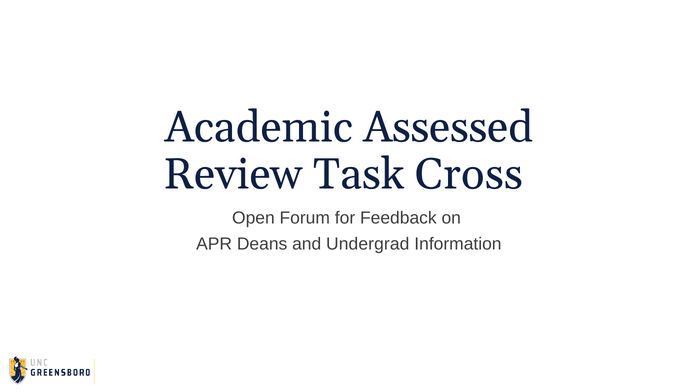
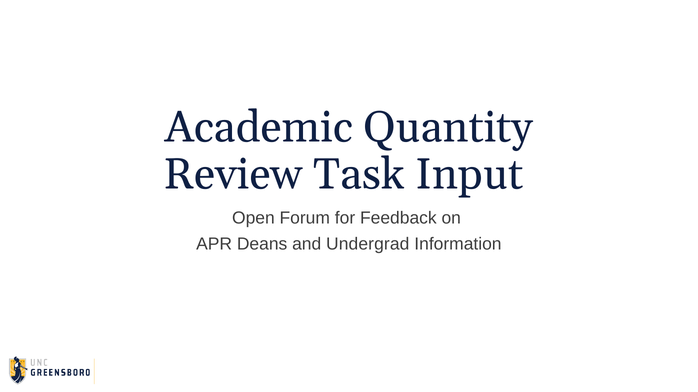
Assessed: Assessed -> Quantity (448, 127)
Cross: Cross -> Input (469, 174)
